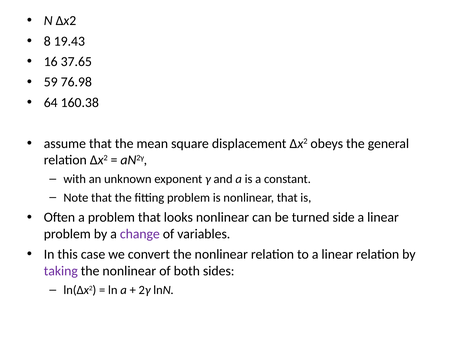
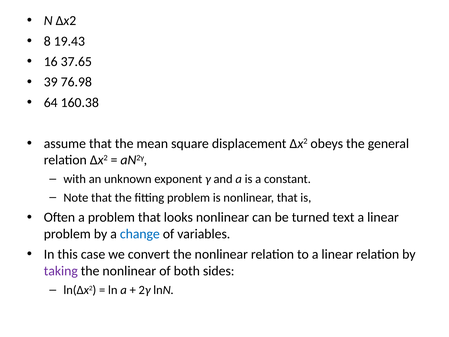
59: 59 -> 39 (51, 82)
side: side -> text (344, 217)
change colour: purple -> blue (140, 234)
